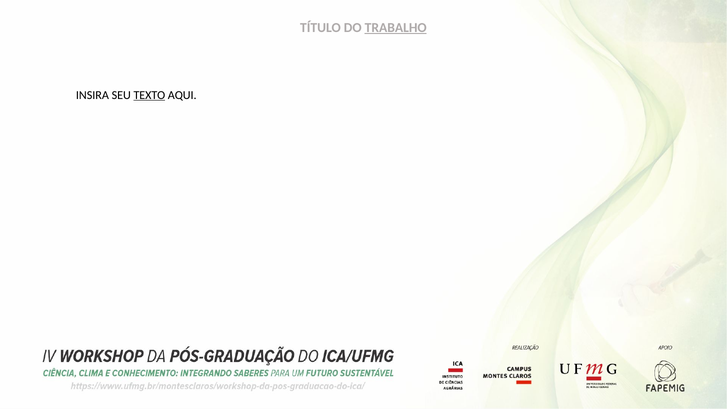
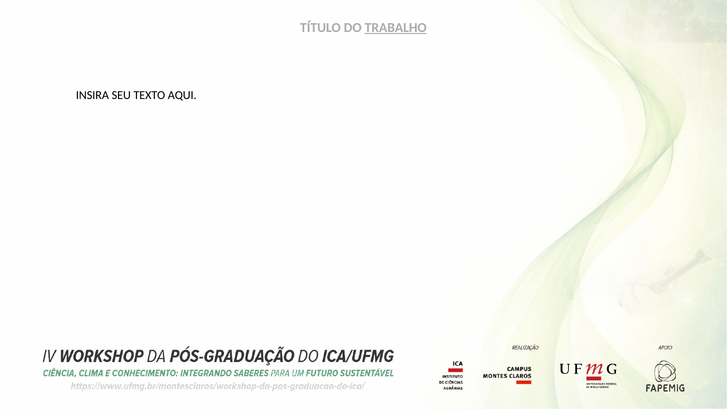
TEXTO underline: present -> none (149, 95)
